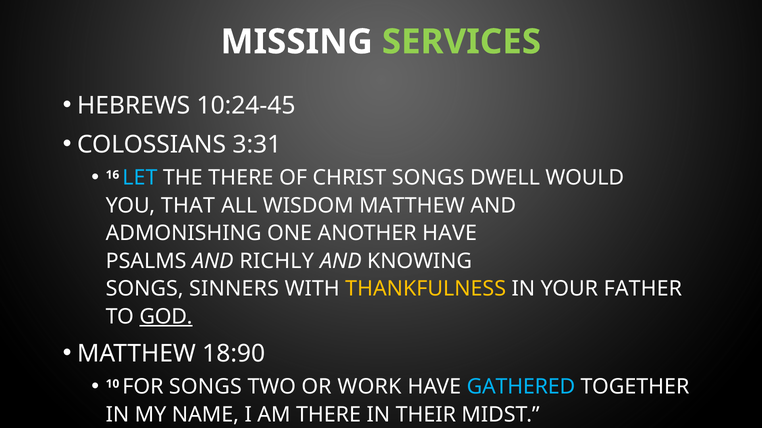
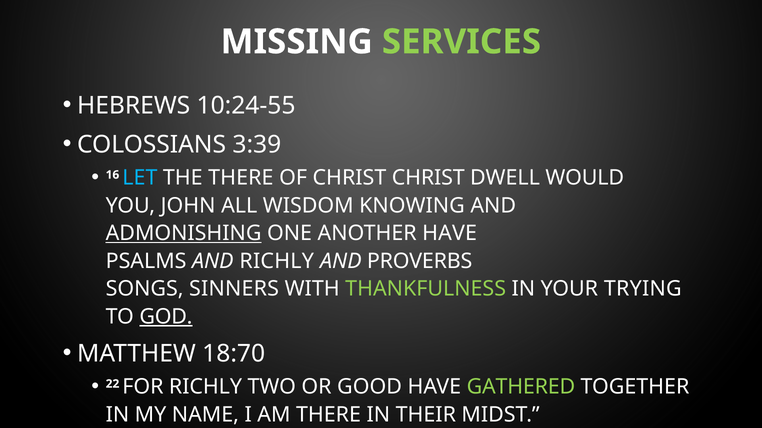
10:24-45: 10:24-45 -> 10:24-55 (246, 106)
3:31: 3:31 -> 3:39 (257, 145)
CHRIST SONGS: SONGS -> CHRIST (428, 178)
THAT: THAT -> JOHN (188, 206)
WISDOM MATTHEW: MATTHEW -> KNOWING (412, 206)
ADMONISHING underline: none -> present (184, 234)
KNOWING: KNOWING -> PROVERBS (420, 261)
THANKFULNESS colour: yellow -> light green (426, 289)
FATHER: FATHER -> TRYING (643, 289)
18:90: 18:90 -> 18:70 (234, 354)
10: 10 -> 22 (112, 384)
FOR SONGS: SONGS -> RICHLY (206, 387)
WORK: WORK -> GOOD (370, 387)
GATHERED colour: light blue -> light green (521, 387)
